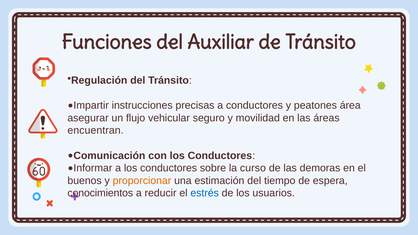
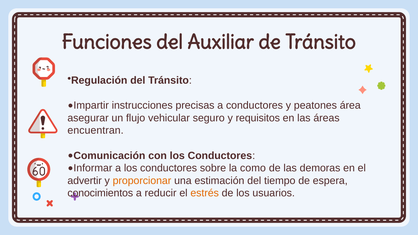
movilidad: movilidad -> requisitos (258, 118)
curso: curso -> como (253, 168)
buenos: buenos -> advertir (85, 181)
estrés colour: blue -> orange (205, 193)
